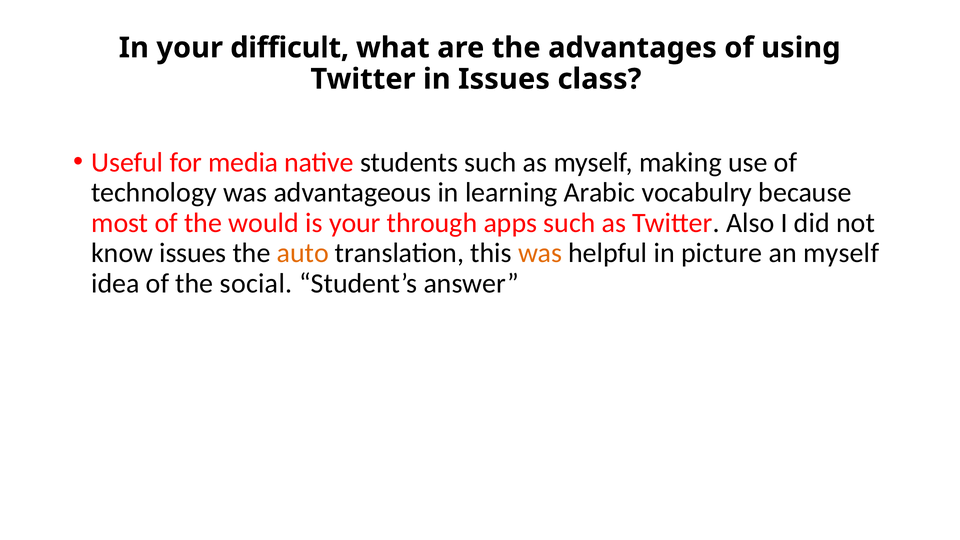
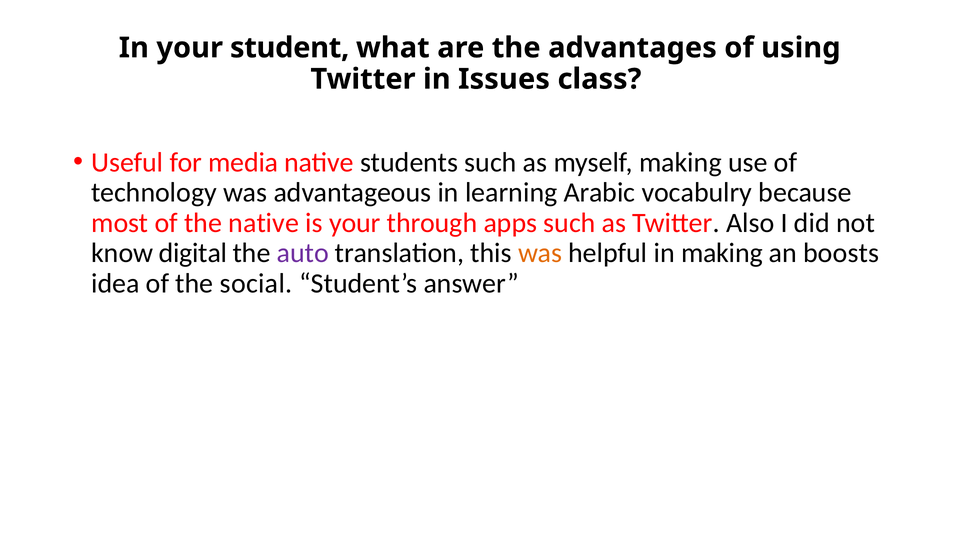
difficult: difficult -> student (290, 48)
the would: would -> native (264, 223)
know issues: issues -> digital (193, 253)
auto colour: orange -> purple (303, 253)
in picture: picture -> making (722, 253)
an myself: myself -> boosts (841, 253)
